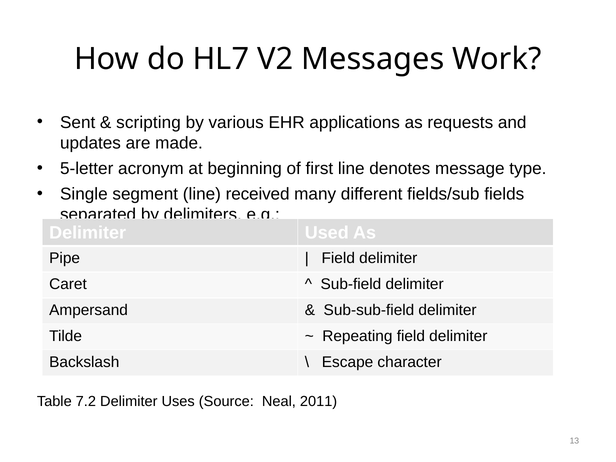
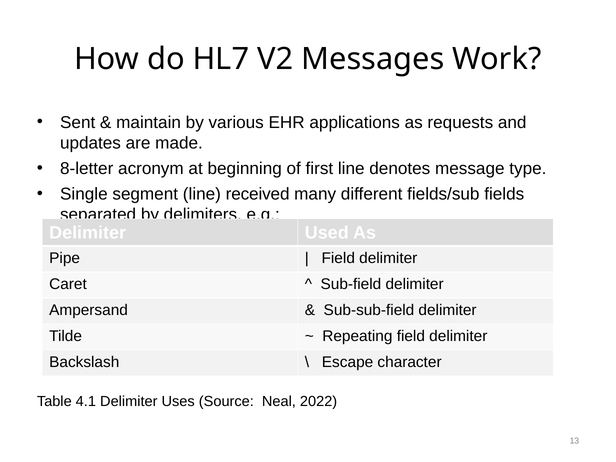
scripting: scripting -> maintain (149, 122)
5-letter: 5-letter -> 8-letter (87, 169)
7.2: 7.2 -> 4.1 (86, 401)
2011: 2011 -> 2022 (319, 401)
